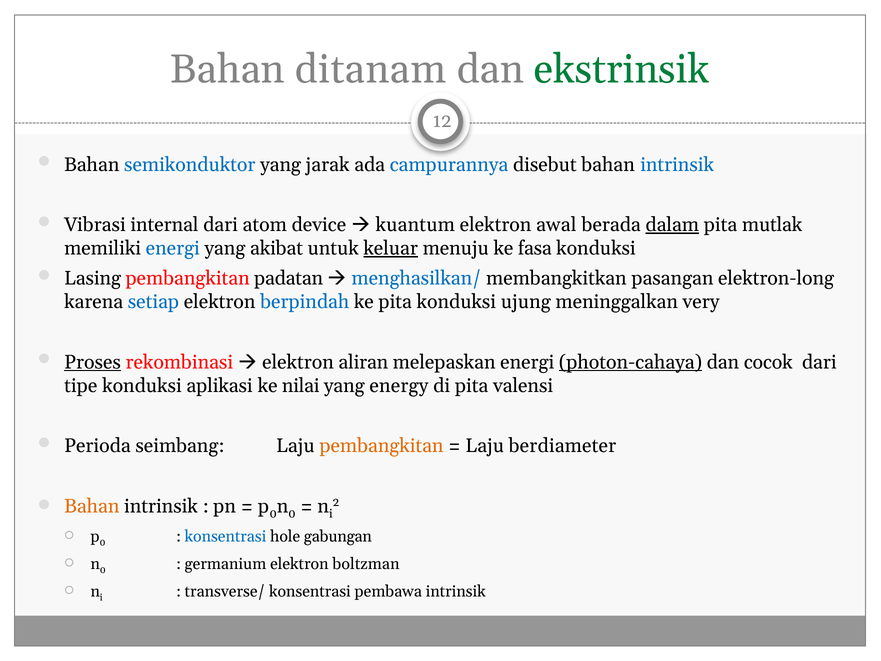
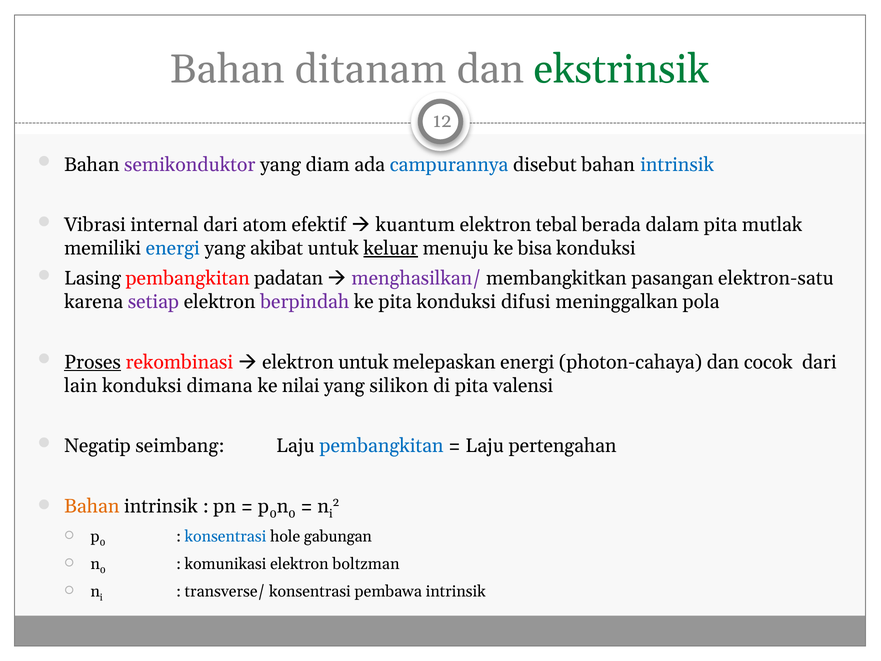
semikonduktor colour: blue -> purple (190, 165)
jarak: jarak -> diam (328, 165)
device: device -> efektif (319, 225)
awal: awal -> tebal (557, 225)
dalam underline: present -> none (672, 225)
fasa: fasa -> bisa (535, 248)
menghasilkan/ colour: blue -> purple (416, 278)
elektron-long: elektron-long -> elektron-satu (776, 278)
setiap colour: blue -> purple (153, 302)
berpindah colour: blue -> purple (305, 302)
ujung: ujung -> difusi (526, 302)
very: very -> pola (701, 302)
elektron aliran: aliran -> untuk (363, 362)
photon-cahaya underline: present -> none (630, 362)
tipe: tipe -> lain (81, 386)
aplikasi: aplikasi -> dimana (219, 386)
energy: energy -> silikon (399, 386)
Perioda: Perioda -> Negatip (98, 446)
pembangkitan colour: orange -> blue (381, 446)
berdiameter: berdiameter -> pertengahan (563, 446)
germanium: germanium -> komunikasi (225, 564)
